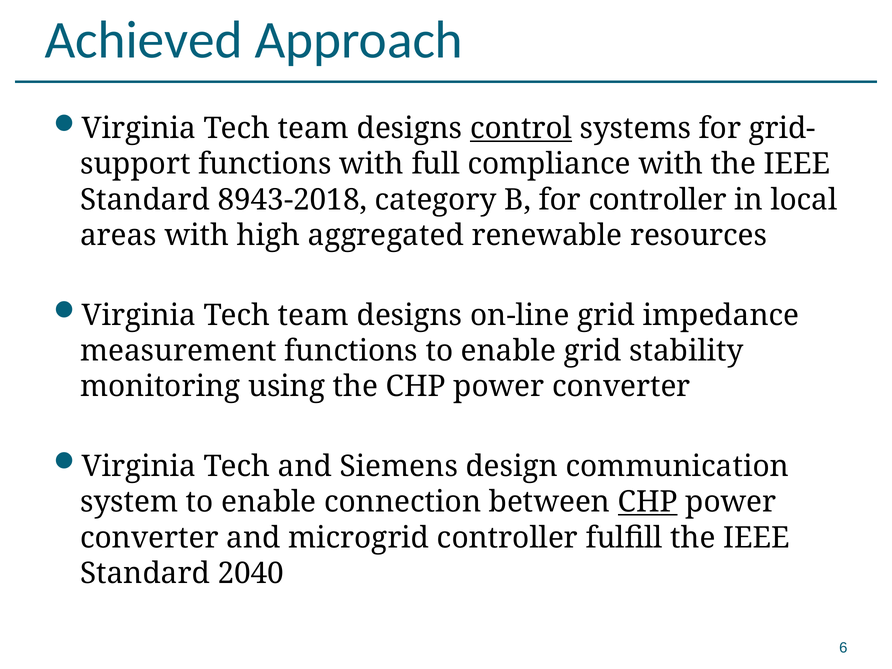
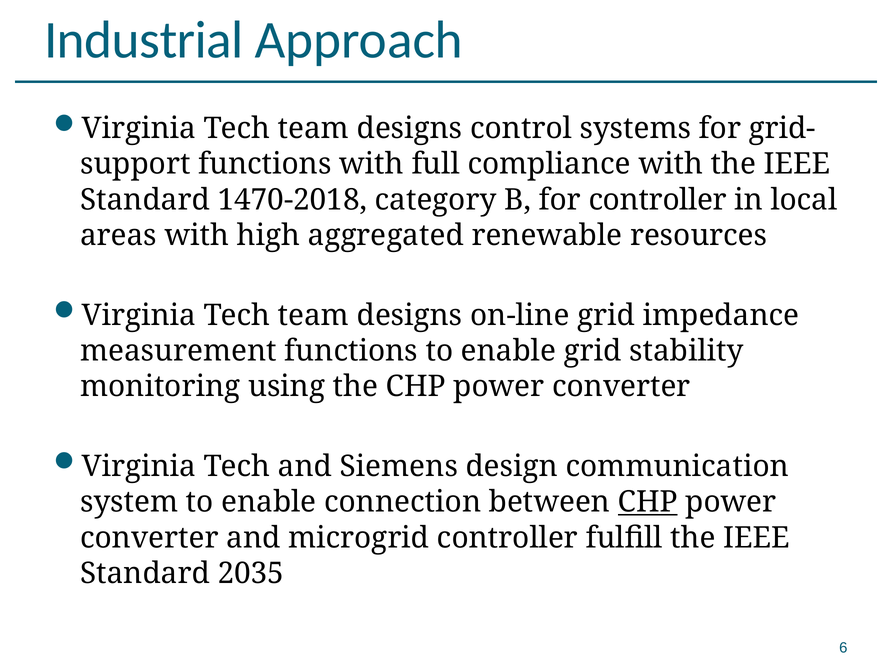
Achieved: Achieved -> Industrial (144, 40)
control underline: present -> none (521, 128)
8943-2018: 8943-2018 -> 1470-2018 (292, 200)
2040: 2040 -> 2035 (251, 573)
